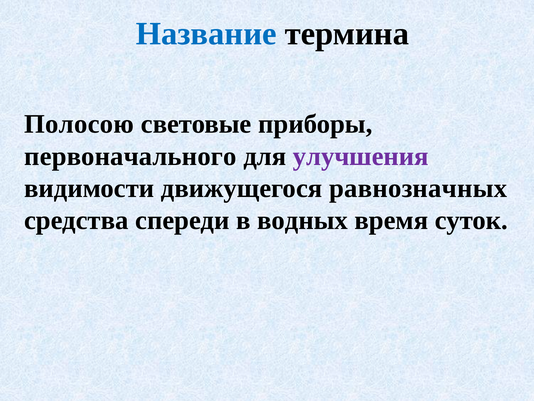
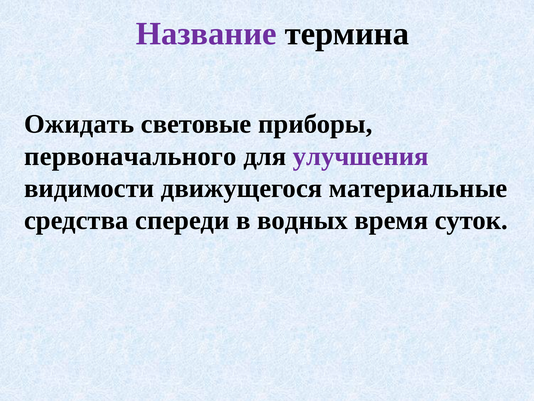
Название colour: blue -> purple (206, 34)
Полосою: Полосою -> Ожидать (79, 124)
равнозначных: равнозначных -> материальные (418, 188)
